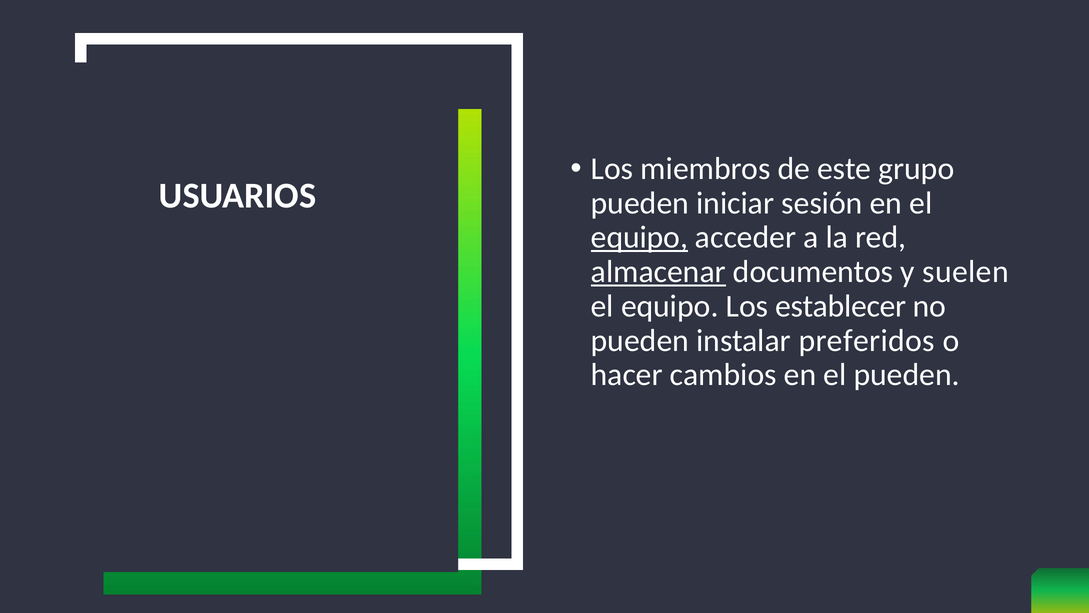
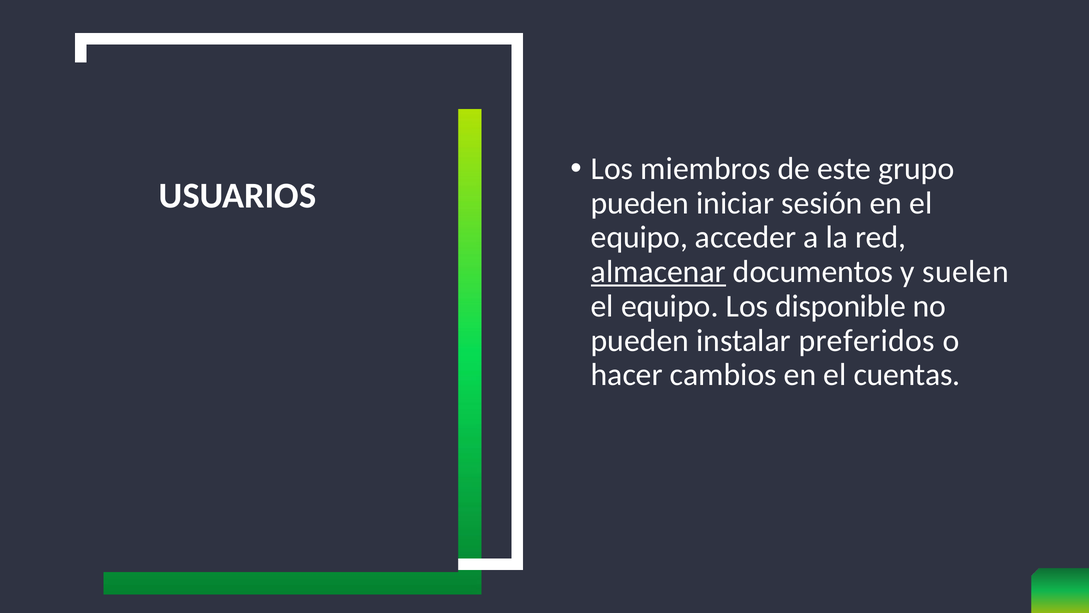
equipo underline: present -> none (639, 237)
establecer: establecer -> disponible (841, 306)
el pueden: pueden -> cuentas (907, 375)
